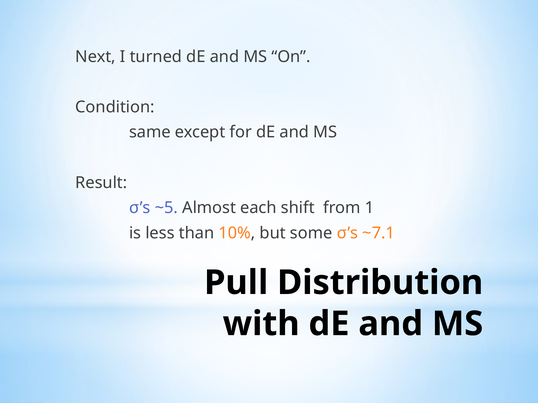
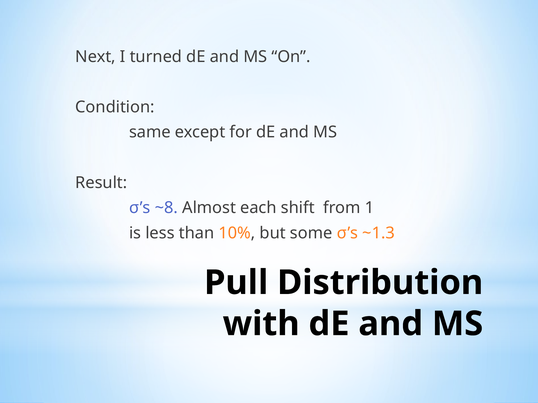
~5: ~5 -> ~8 (166, 208)
~7.1: ~7.1 -> ~1.3 (379, 233)
